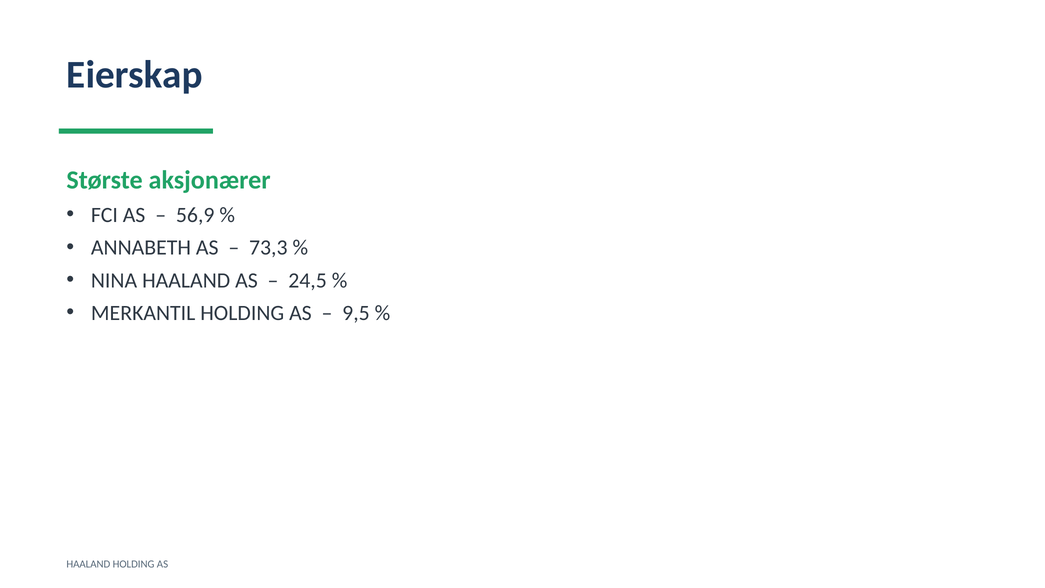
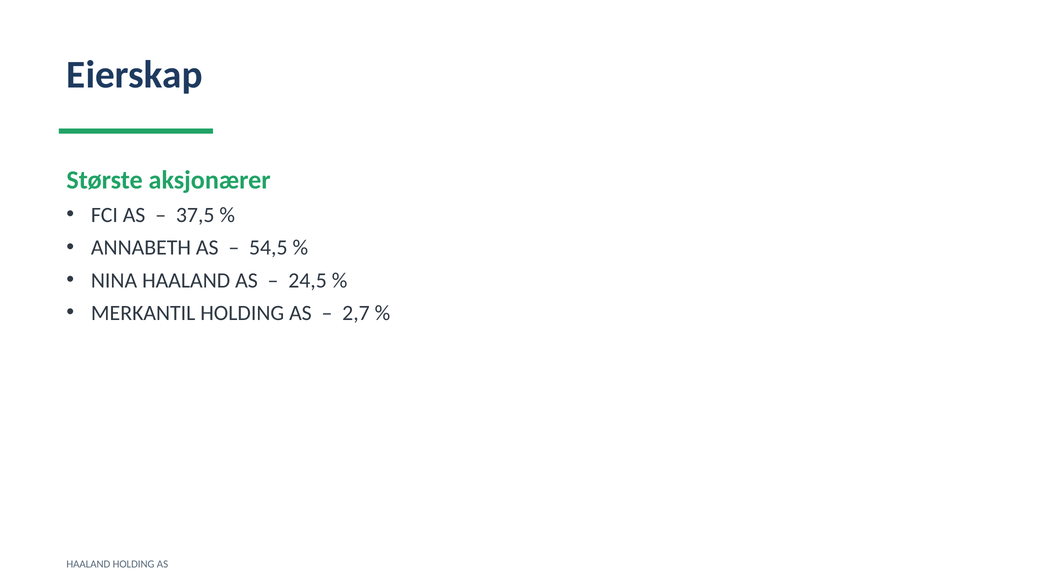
56,9: 56,9 -> 37,5 (195, 215)
73,3: 73,3 -> 54,5 (268, 248)
9,5: 9,5 -> 2,7 (356, 313)
